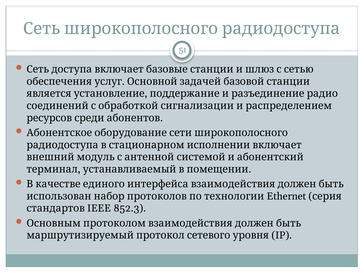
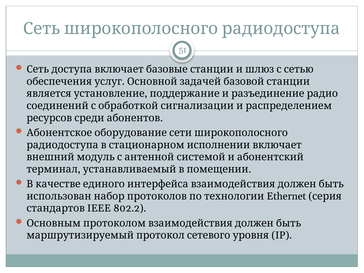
852.3: 852.3 -> 802.2 (130, 208)
